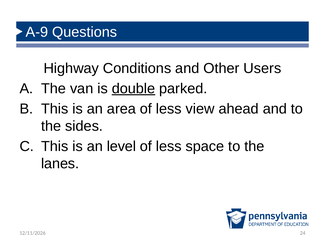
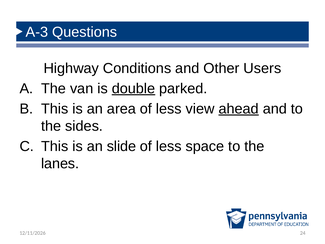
A-9: A-9 -> A-3 (37, 32)
ahead underline: none -> present (239, 109)
level: level -> slide (121, 146)
